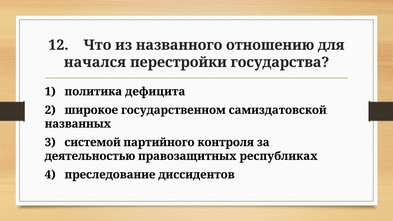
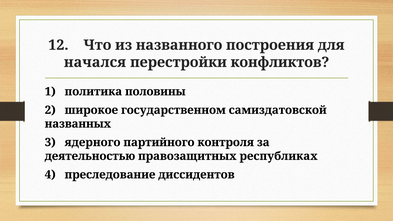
отношению: отношению -> построения (270, 45)
государства: государства -> конфликтов (280, 62)
дефицита: дефицита -> половины (155, 92)
системой: системой -> ядерного (93, 142)
